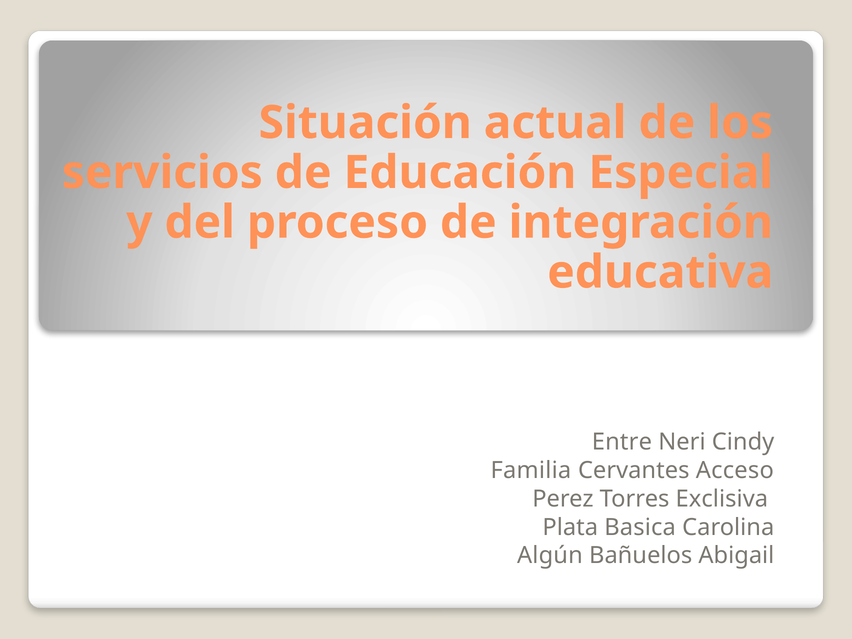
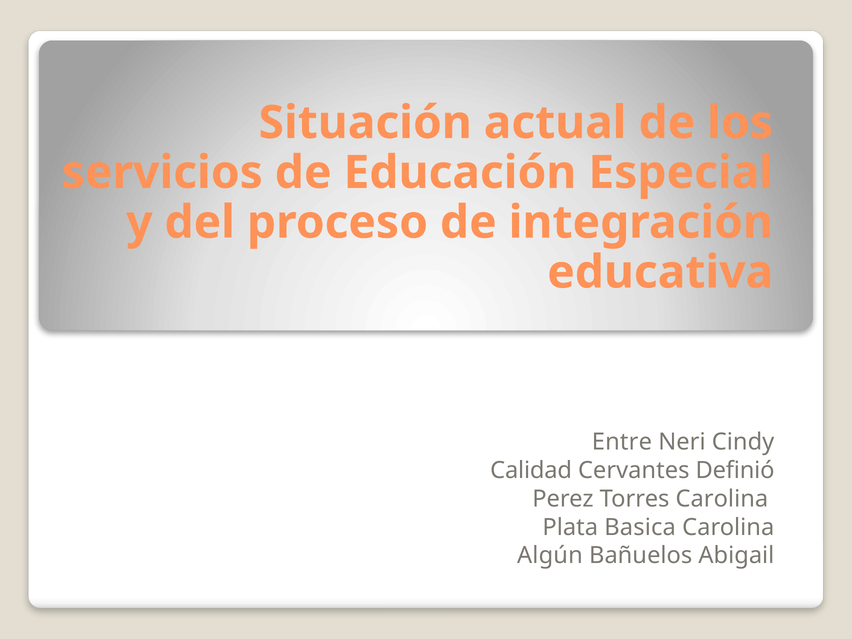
Familia: Familia -> Calidad (531, 470)
Acceso: Acceso -> Definió (735, 470)
Torres Exclisiva: Exclisiva -> Carolina (722, 499)
